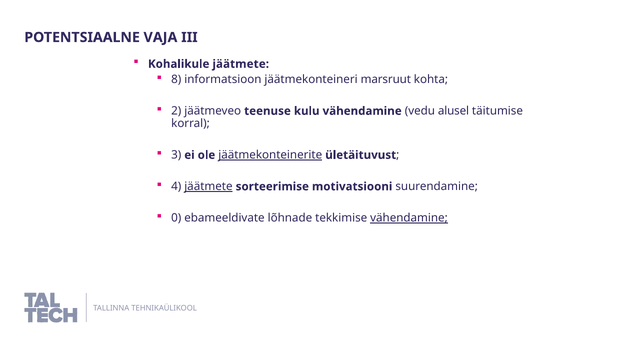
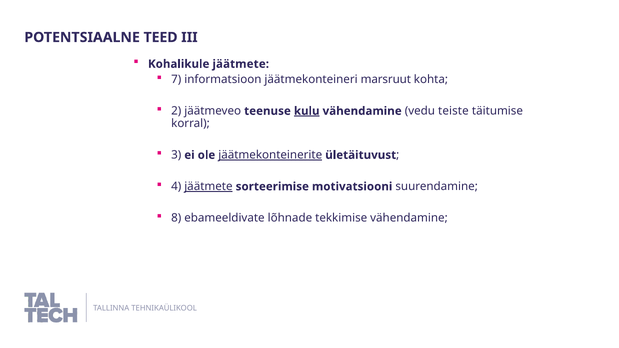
VAJA: VAJA -> TEED (161, 37)
8: 8 -> 7 (176, 80)
kulu underline: none -> present (307, 111)
alusel: alusel -> teiste (453, 111)
0: 0 -> 8 (176, 218)
vähendamine underline: present -> none (409, 218)
